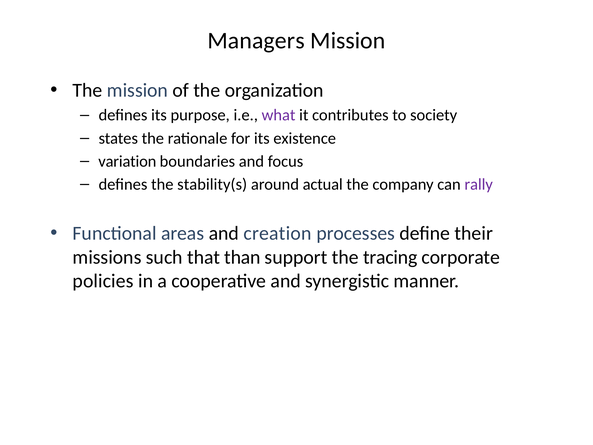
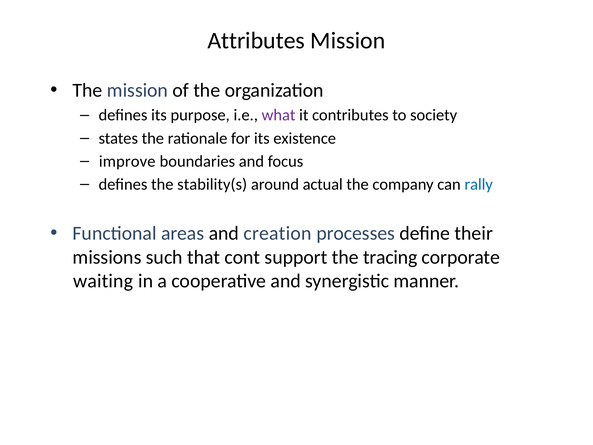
Managers: Managers -> Attributes (256, 41)
variation: variation -> improve (127, 161)
rally colour: purple -> blue (479, 184)
than: than -> cont (242, 257)
policies: policies -> waiting (103, 281)
